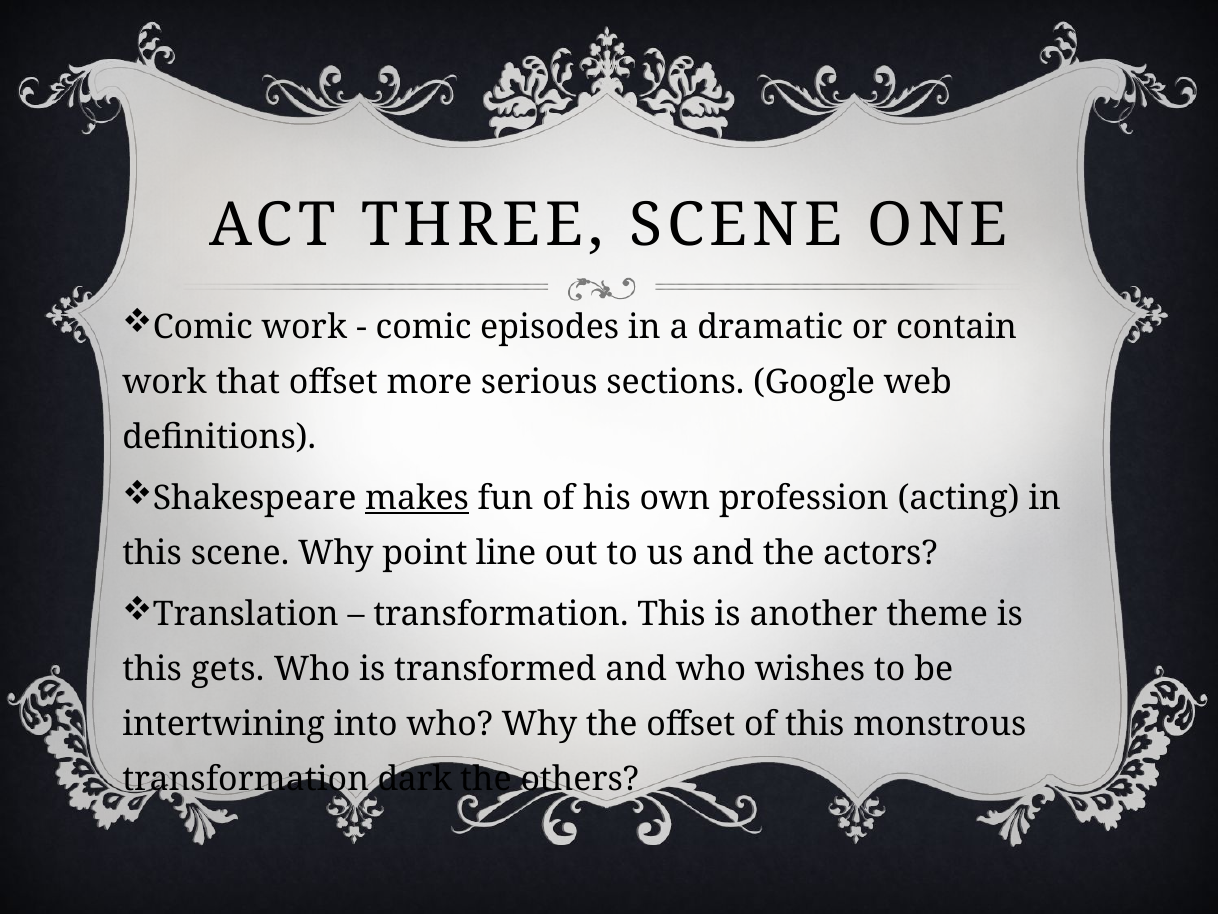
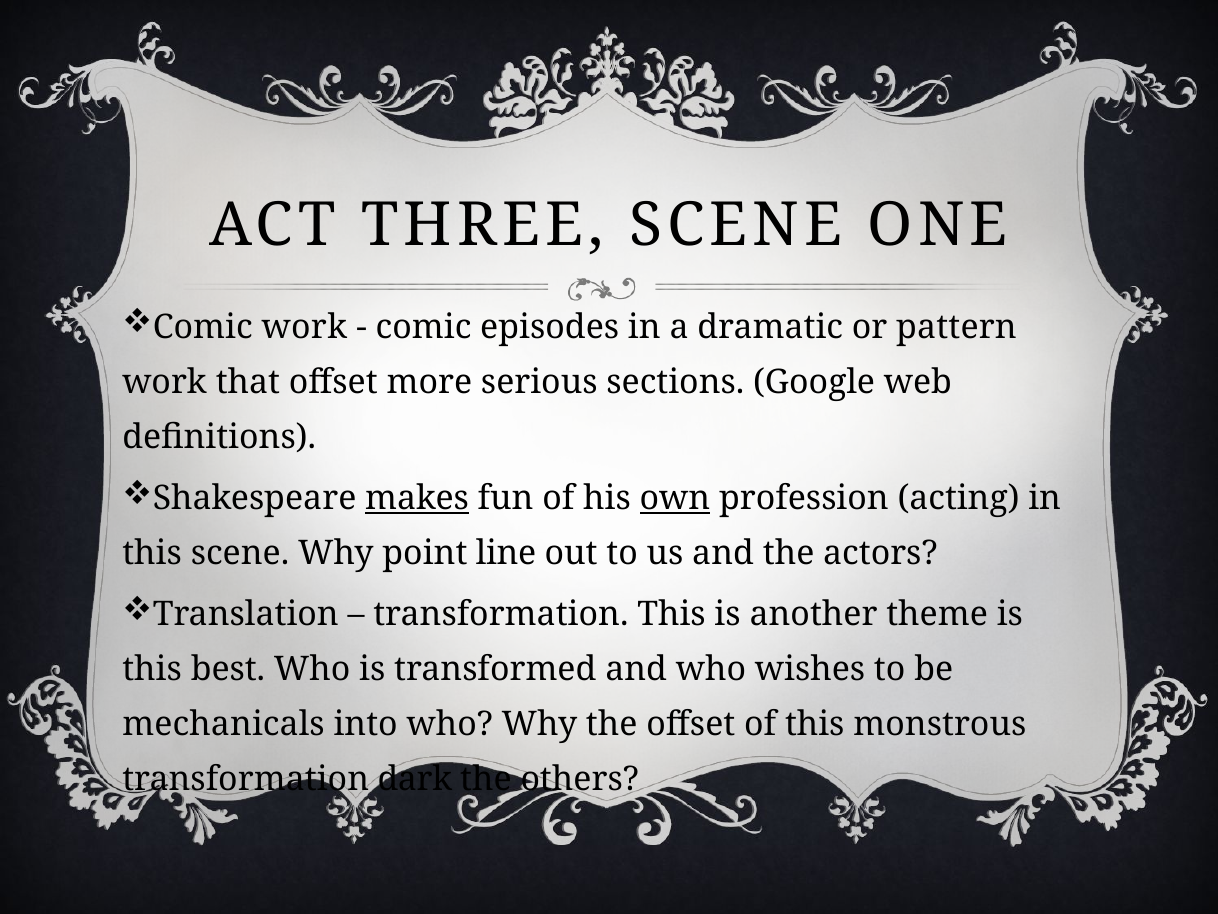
contain: contain -> pattern (956, 327)
own underline: none -> present (675, 498)
gets: gets -> best (228, 669)
intertwining: intertwining -> mechanicals (224, 724)
